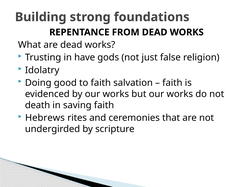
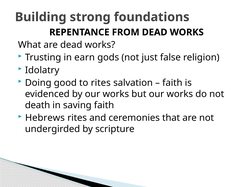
have: have -> earn (85, 58)
to faith: faith -> rites (101, 83)
